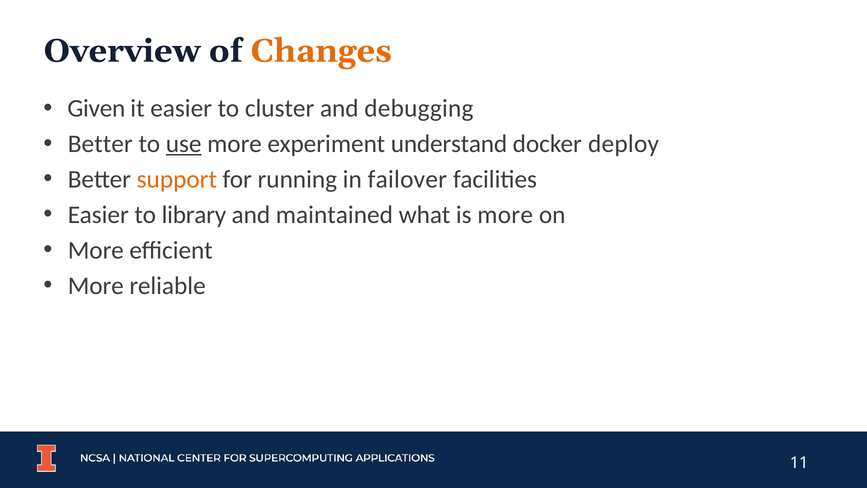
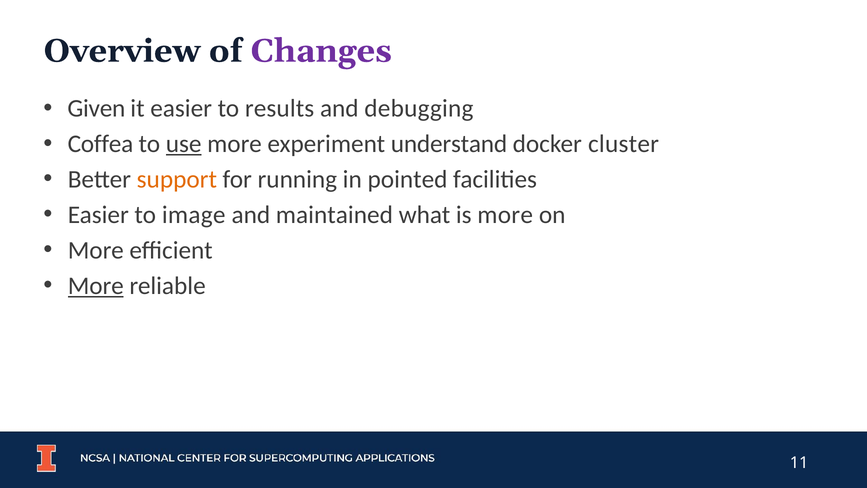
Changes colour: orange -> purple (321, 51)
cluster: cluster -> results (280, 109)
Better: Better -> Coffea (100, 144)
deploy: deploy -> cluster (624, 144)
failover: failover -> pointed (408, 179)
library: library -> image (194, 215)
More underline: none -> present (96, 286)
